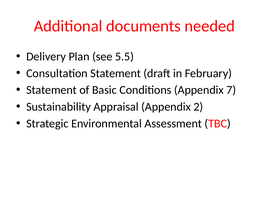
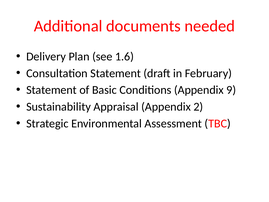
5.5: 5.5 -> 1.6 (124, 56)
7: 7 -> 9 (231, 90)
